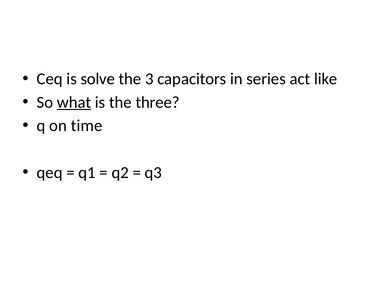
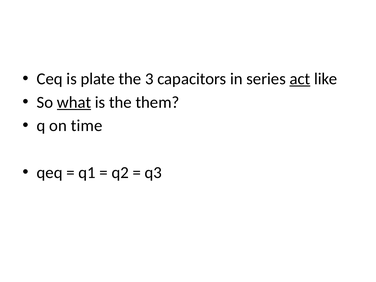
solve: solve -> plate (98, 79)
act underline: none -> present (300, 79)
three: three -> them (158, 102)
